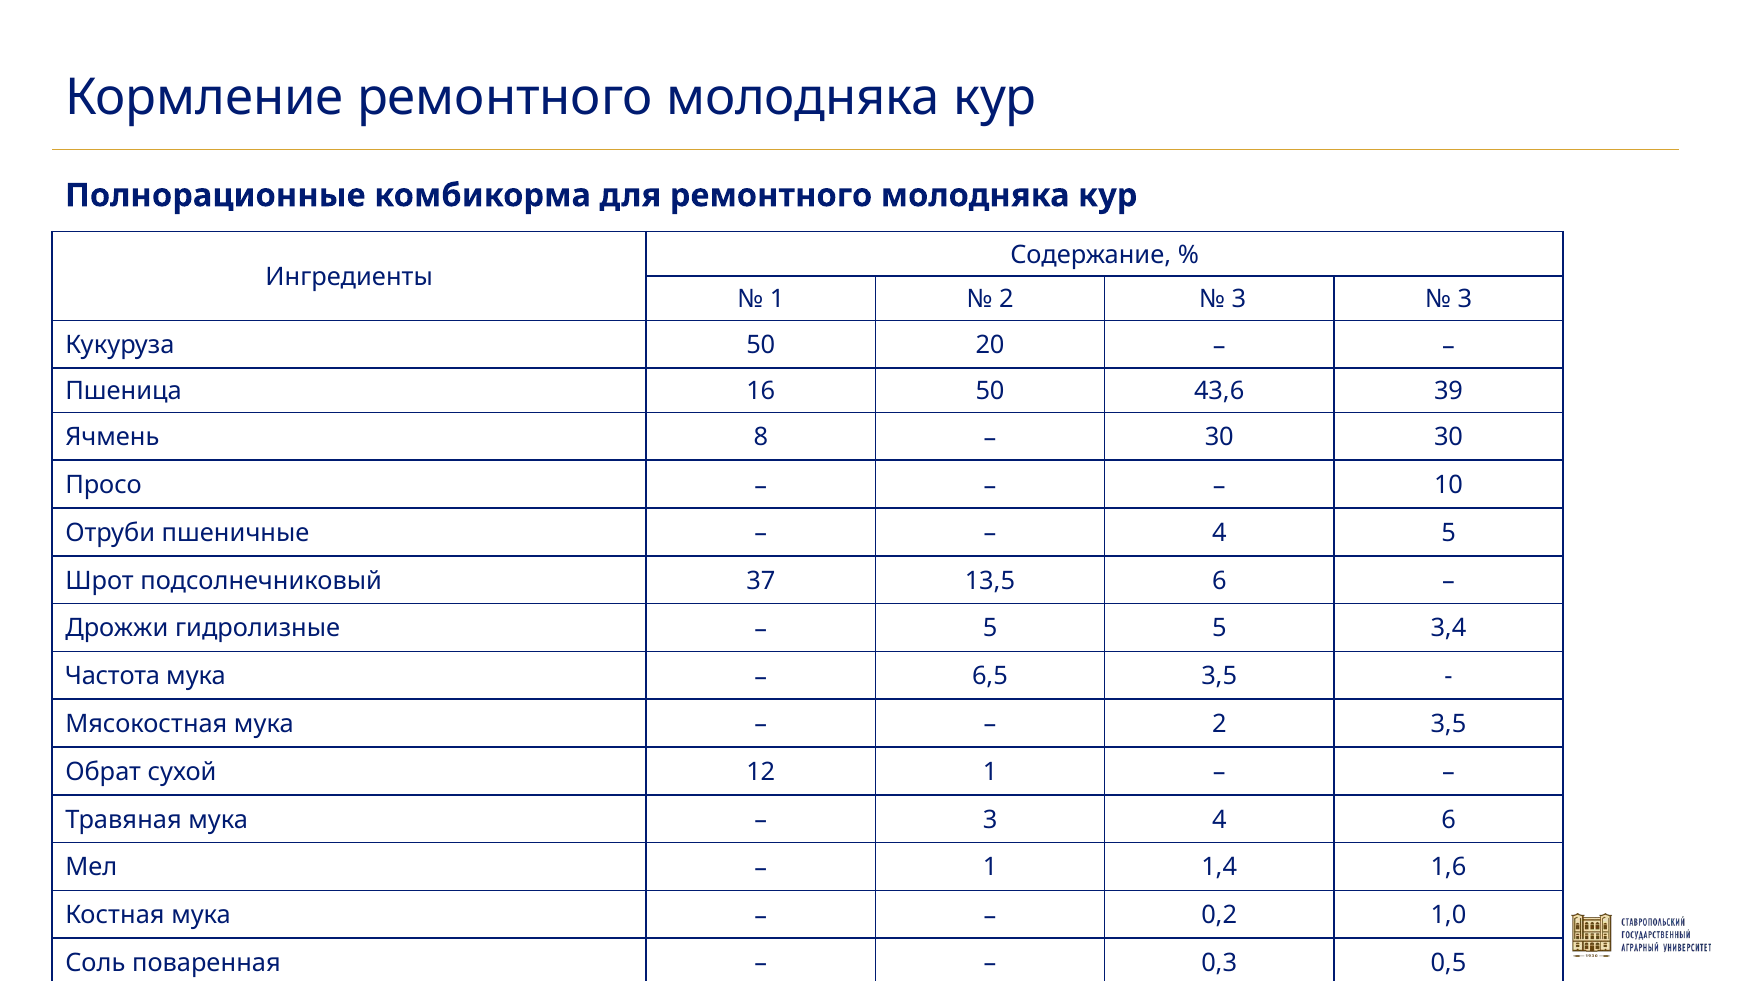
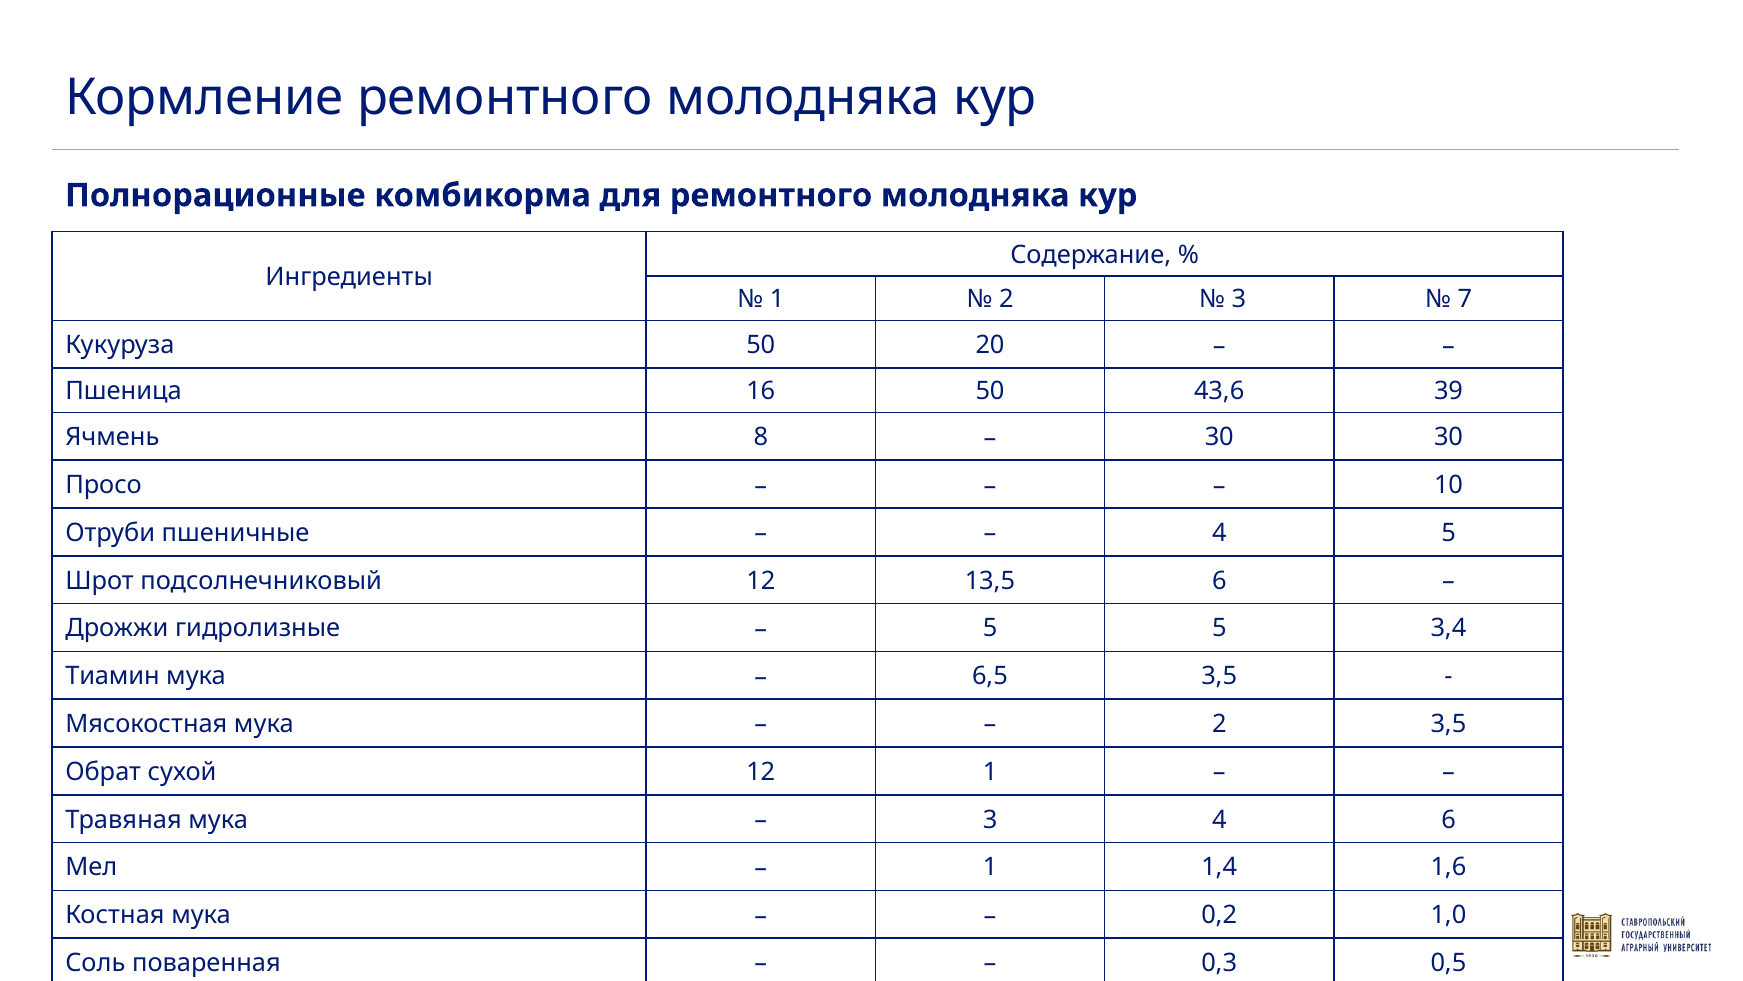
3: 3 -> 7 (1465, 299)
подсолнечниковый 37: 37 -> 12 (761, 580)
Частота: Частота -> Тиамин (112, 676)
